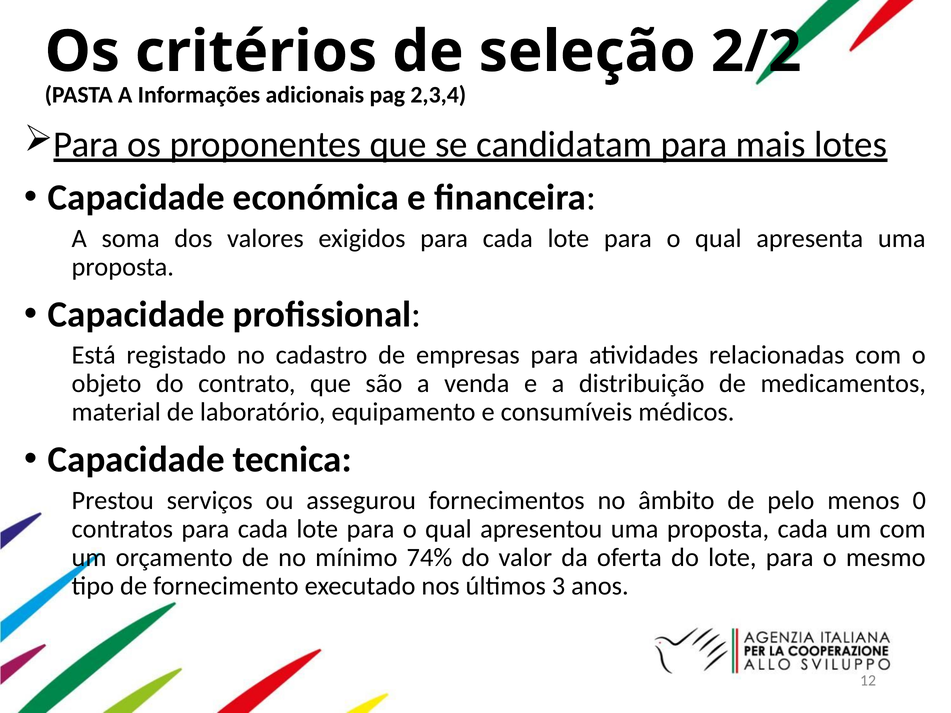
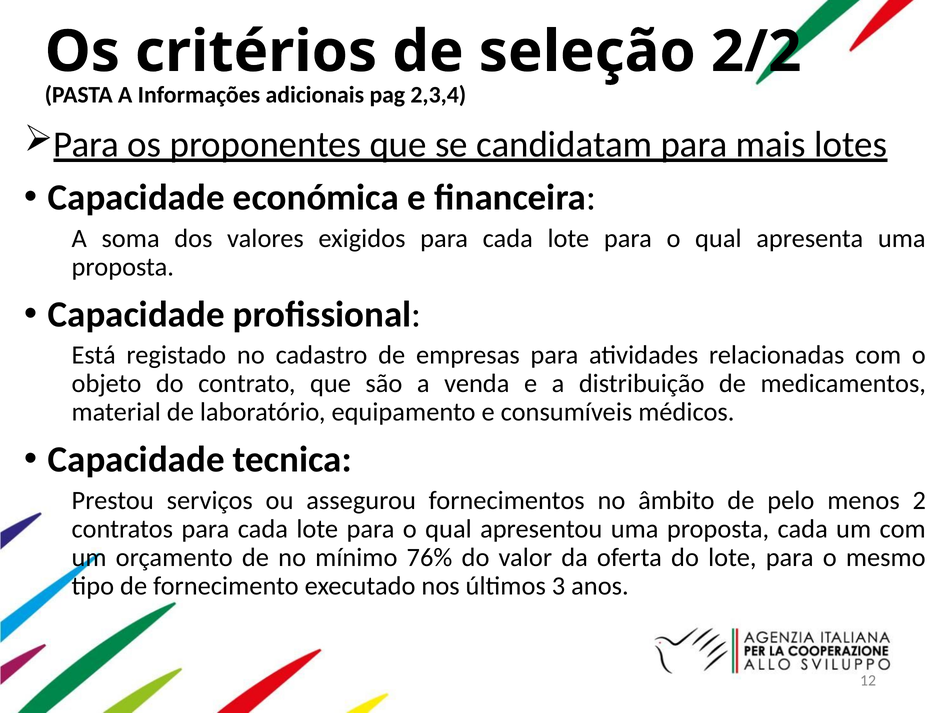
0: 0 -> 2 (919, 501)
74%: 74% -> 76% (429, 558)
